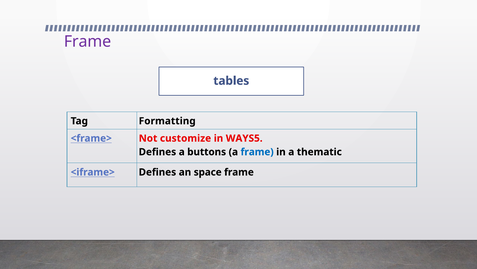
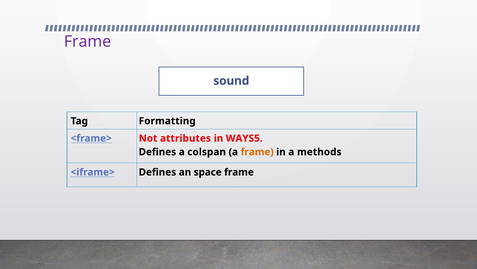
tables: tables -> sound (231, 81)
customize: customize -> attributes (186, 138)
buttons: buttons -> colspan (207, 152)
frame colour: blue -> orange (257, 152)
thematic: thematic -> methods (319, 152)
